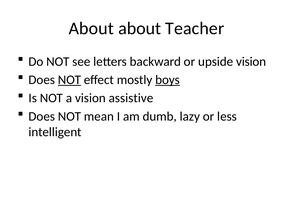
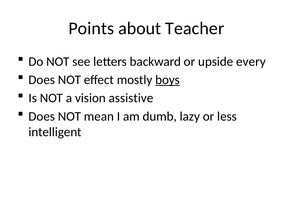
About: About -> Points (91, 28)
upside vision: vision -> every (251, 61)
NOT underline: present -> none (70, 80)
